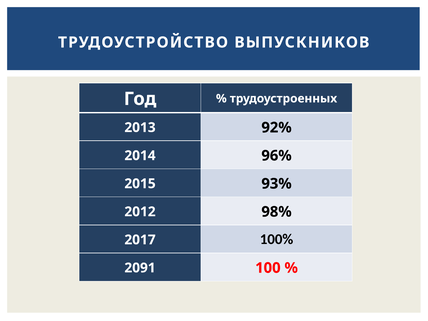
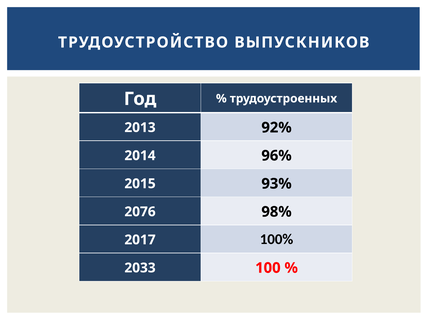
2012: 2012 -> 2076 (140, 212)
2091: 2091 -> 2033 (140, 268)
